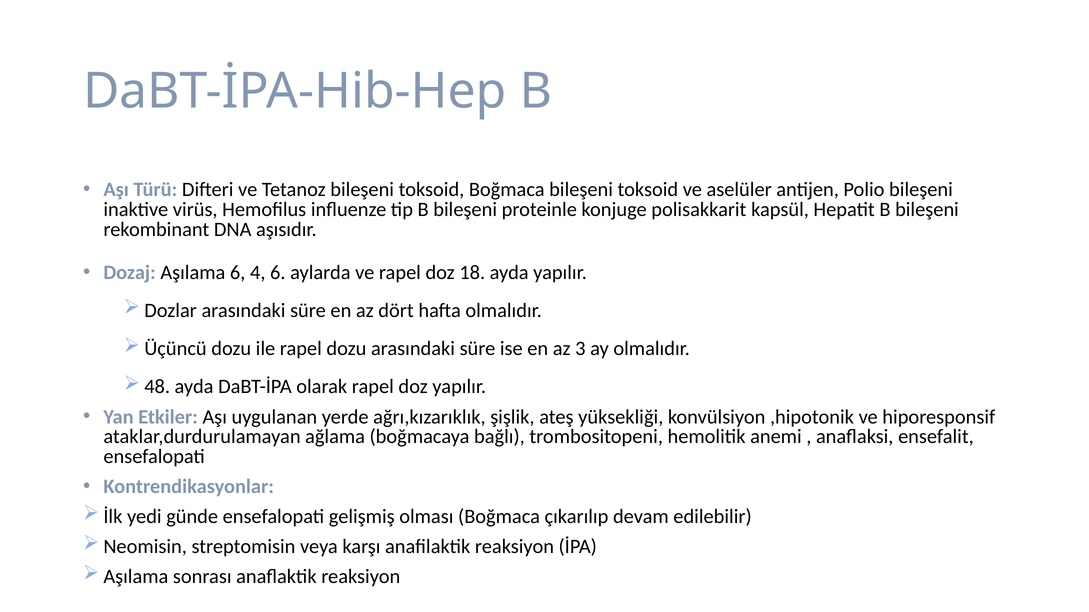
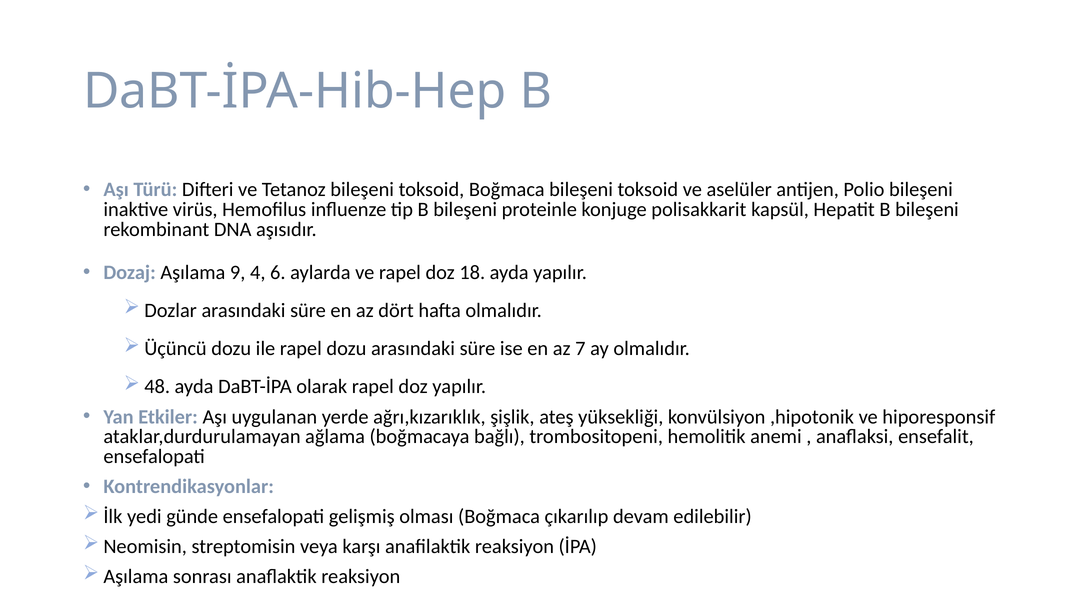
Aşılama 6: 6 -> 9 (238, 273)
3: 3 -> 7 (580, 349)
